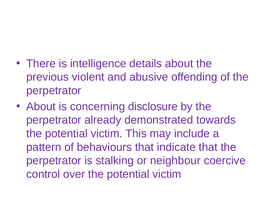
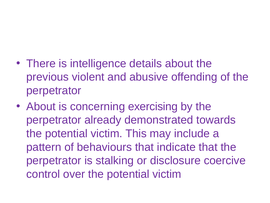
disclosure: disclosure -> exercising (153, 106)
neighbour: neighbour -> disclosure (175, 160)
